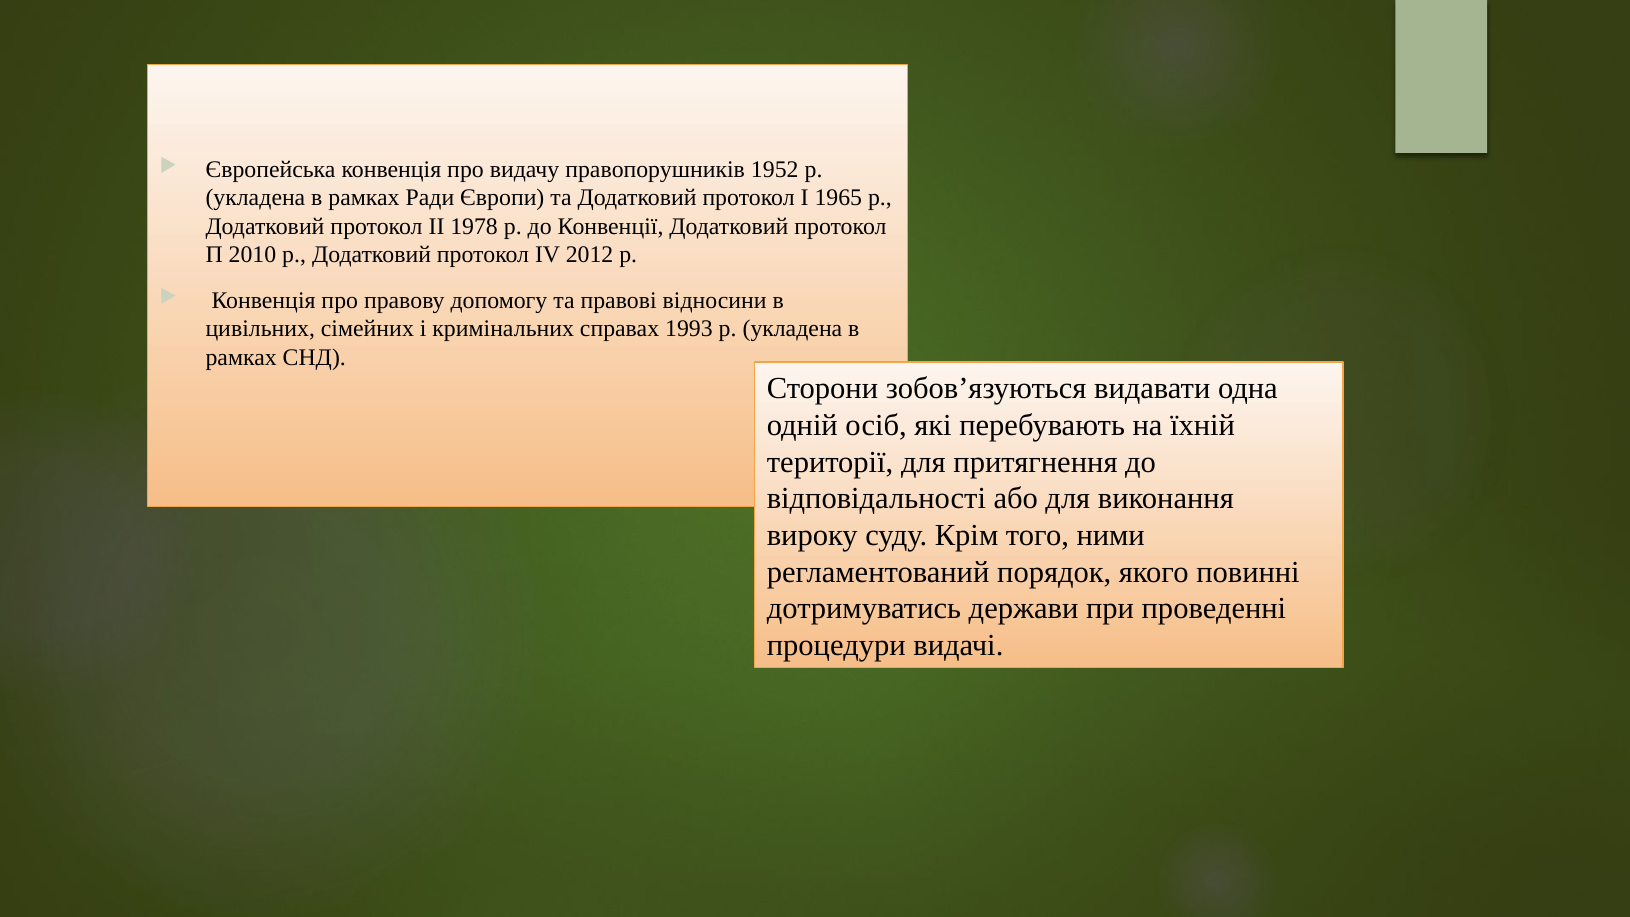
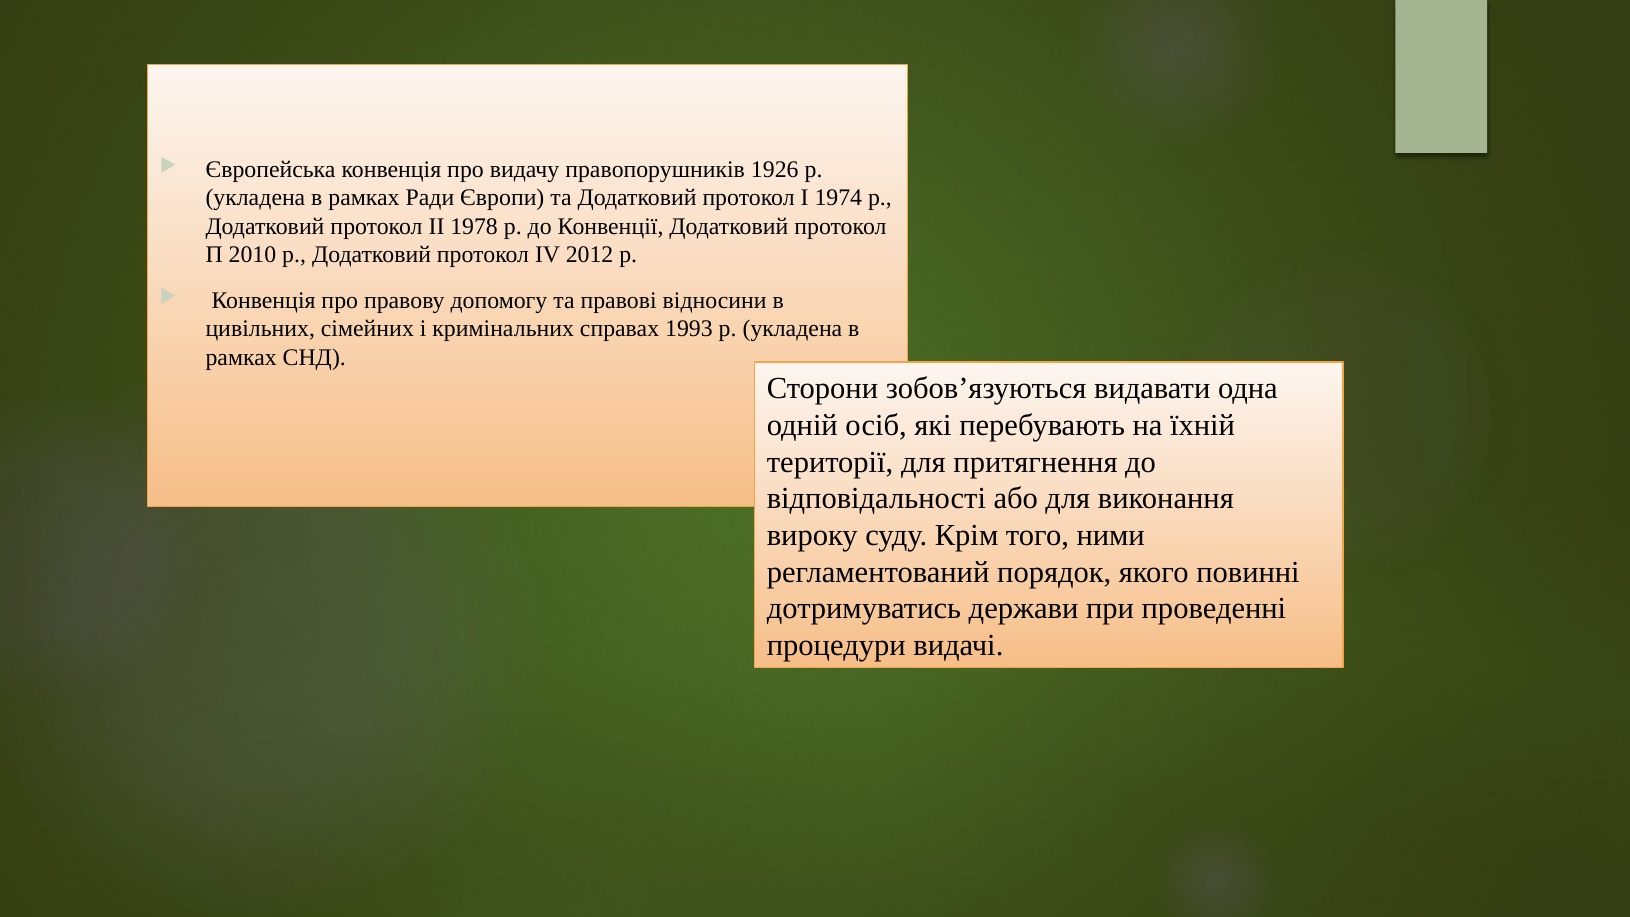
1952: 1952 -> 1926 (775, 169)
1965: 1965 -> 1974 (838, 198)
